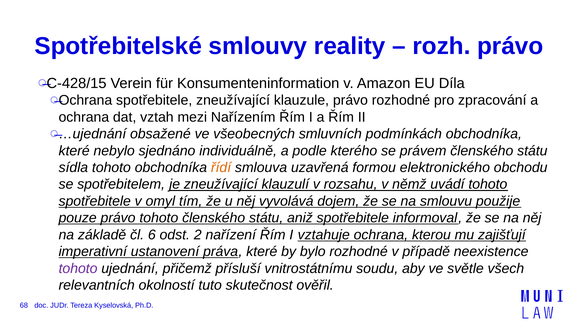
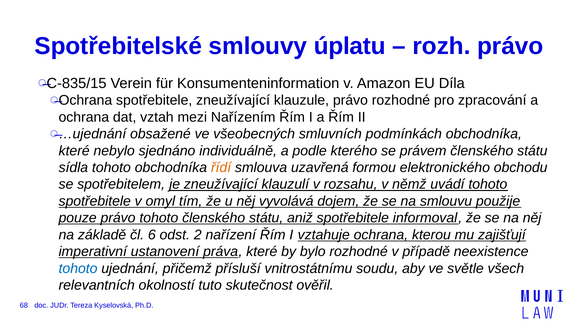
reality: reality -> úplatu (350, 46)
C-428/15: C-428/15 -> C-835/15 (77, 83)
tohoto colour: purple -> blue (78, 268)
